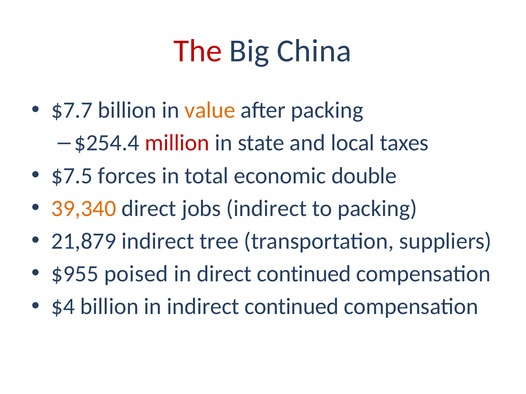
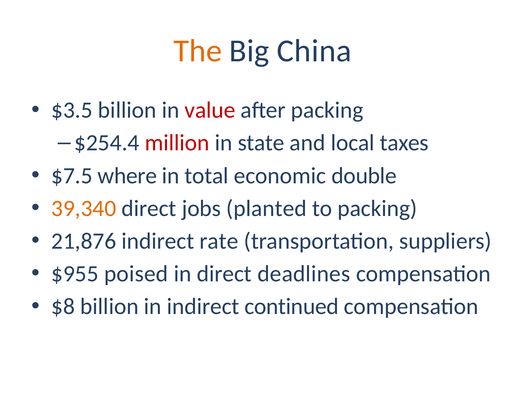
The colour: red -> orange (198, 51)
$7.7: $7.7 -> $3.5 (72, 110)
value colour: orange -> red (210, 110)
forces: forces -> where (127, 176)
jobs indirect: indirect -> planted (267, 209)
21,879: 21,879 -> 21,876 (84, 241)
tree: tree -> rate (219, 241)
direct continued: continued -> deadlines (304, 274)
$4: $4 -> $8 (63, 307)
